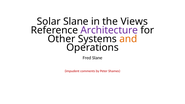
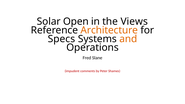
Solar Slane: Slane -> Open (76, 22)
Architecture colour: purple -> orange (109, 30)
Other: Other -> Specs (61, 39)
